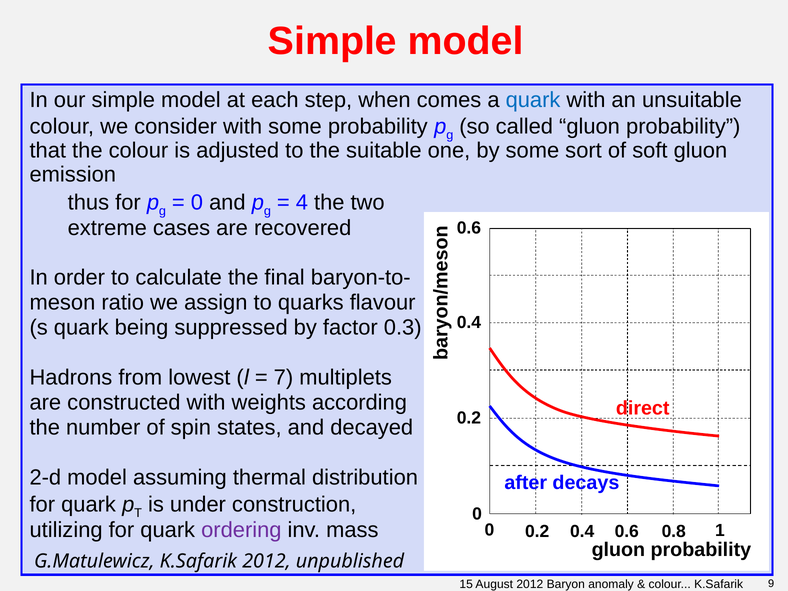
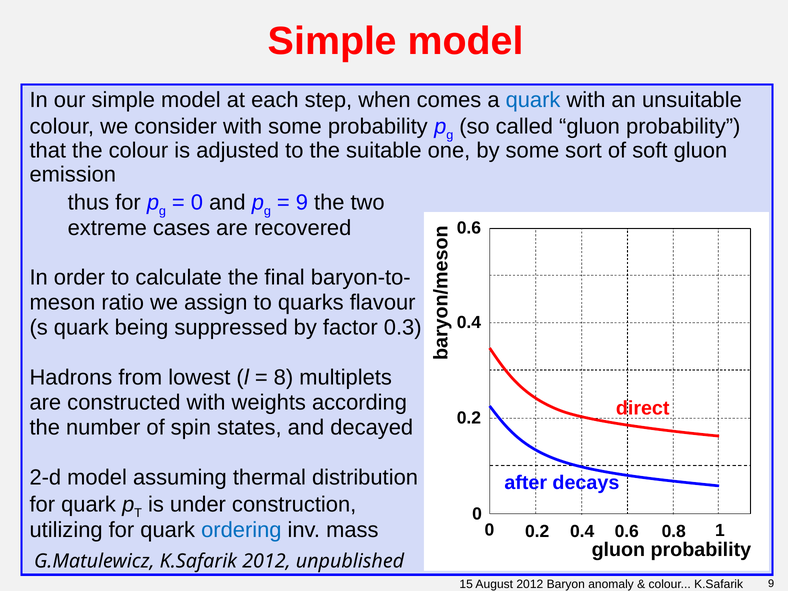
4: 4 -> 9 (302, 202)
7: 7 -> 8 (283, 378)
ordering colour: purple -> blue (241, 530)
